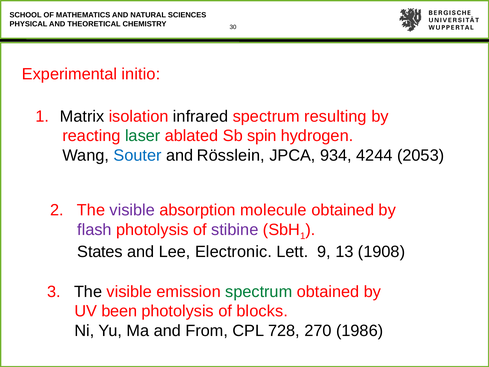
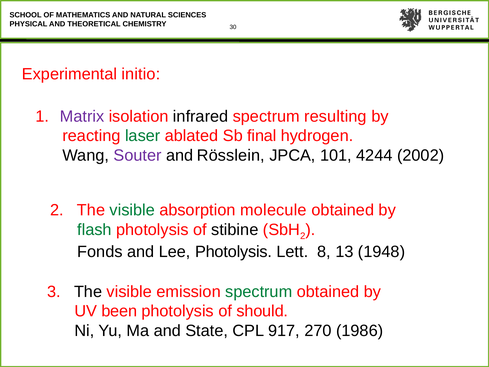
Matrix colour: black -> purple (82, 116)
spin: spin -> final (262, 136)
Souter colour: blue -> purple (138, 155)
934: 934 -> 101 (336, 155)
2053: 2053 -> 2002 (421, 155)
visible colour: purple -> green (132, 210)
flash colour: purple -> green (94, 229)
stibine colour: purple -> black (235, 229)
1: 1 -> 2 (303, 236)
States: States -> Fonds (100, 252)
Lee Electronic: Electronic -> Photolysis (234, 252)
9: 9 -> 8 (324, 252)
1908: 1908 -> 1948 (382, 252)
blocks: blocks -> should (262, 311)
From: From -> State (207, 331)
728: 728 -> 917 (284, 331)
